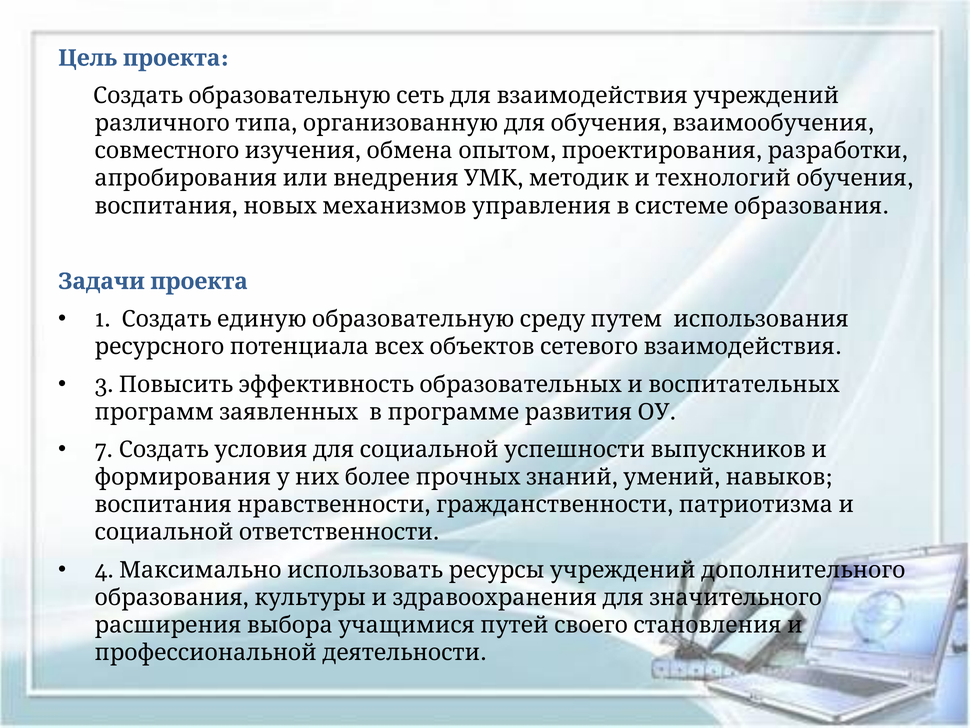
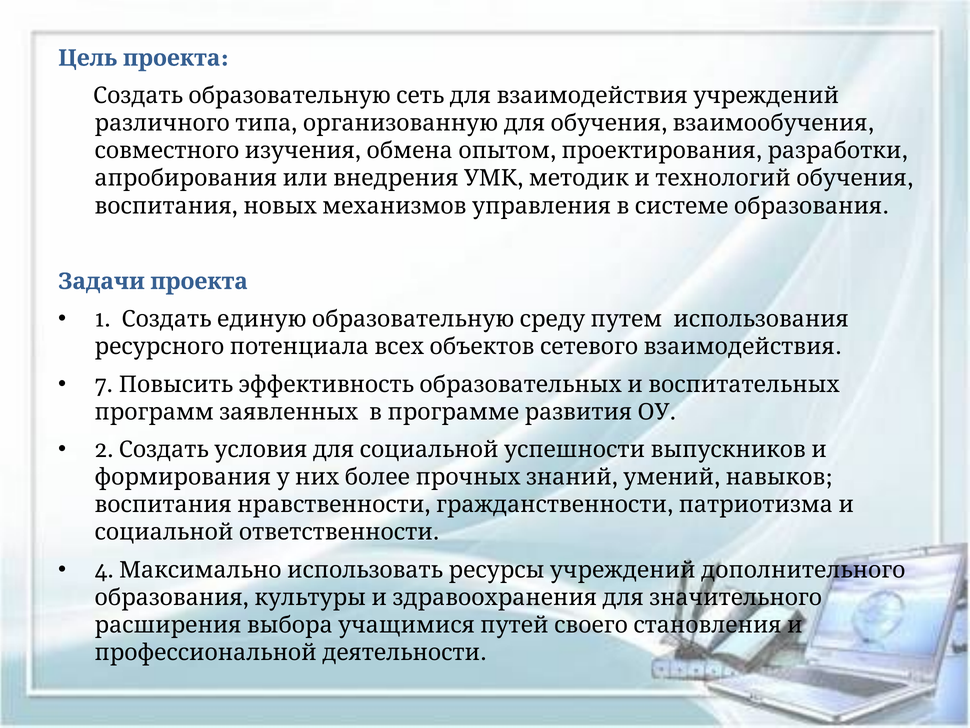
3: 3 -> 7 (104, 384)
7: 7 -> 2 (104, 449)
